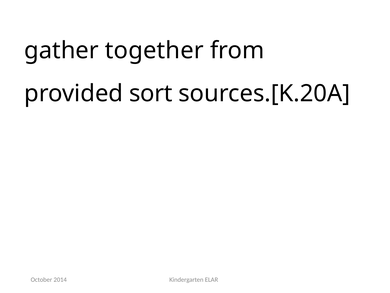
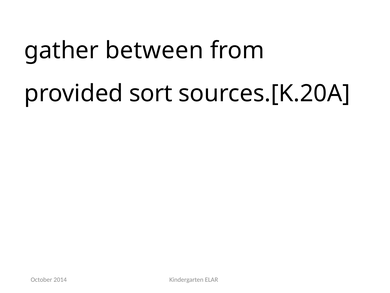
together: together -> between (154, 50)
